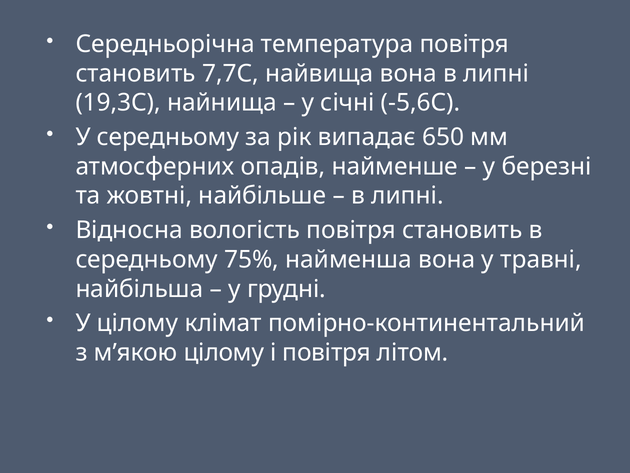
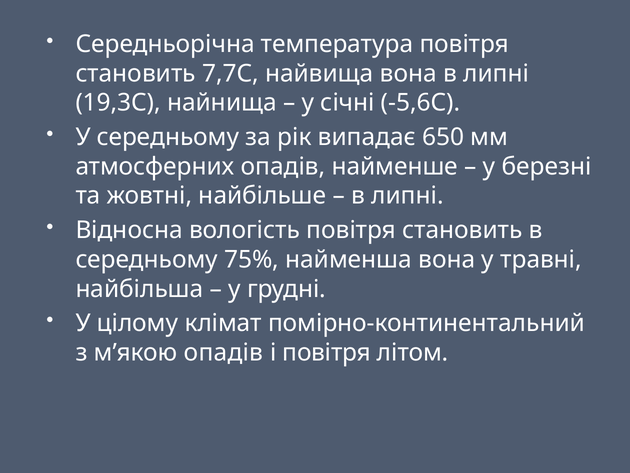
м’якою цілому: цілому -> опадів (224, 352)
